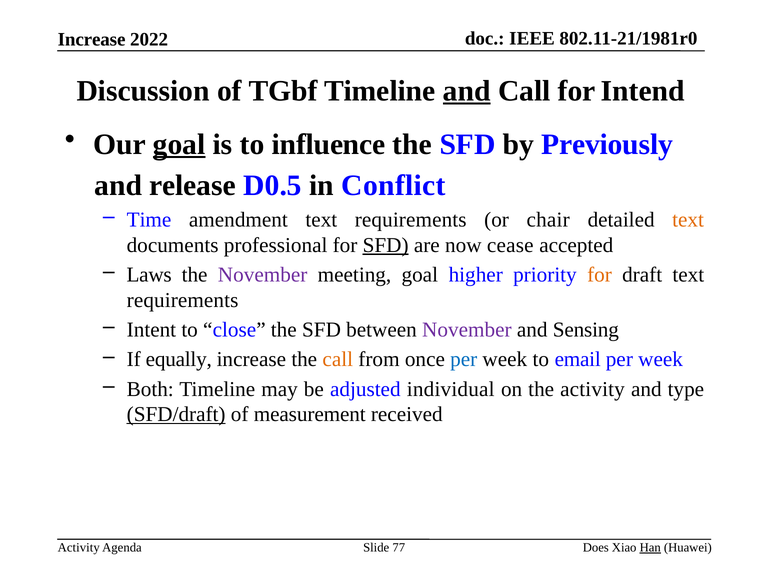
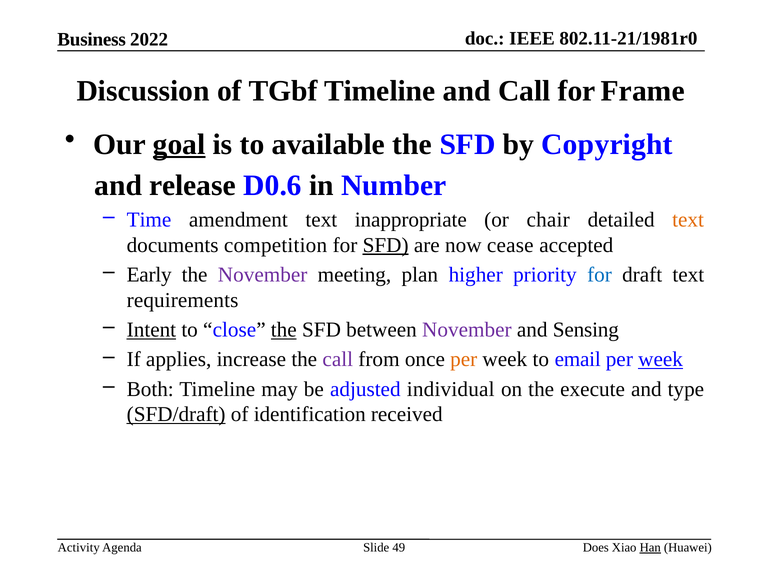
Increase: Increase -> Business (92, 39)
and underline: present -> none (467, 91)
Intend: Intend -> Frame (643, 91)
influence: influence -> available (328, 144)
Previously: Previously -> Copyright (607, 144)
D0.5: D0.5 -> D0.6 (273, 186)
Conflict: Conflict -> Number (394, 186)
amendment text requirements: requirements -> inappropriate (411, 220)
professional: professional -> competition (276, 245)
Laws: Laws -> Early (149, 275)
meeting goal: goal -> plan (420, 275)
for colour: orange -> blue (600, 275)
Intent underline: none -> present (151, 330)
the underline: none -> present (284, 330)
equally: equally -> applies (179, 360)
call colour: orange -> purple (338, 360)
per colour: blue -> orange (464, 360)
week underline: none -> present (661, 360)
the activity: activity -> execute (593, 389)
measurement: measurement -> identification (310, 415)
77: 77 -> 49 (399, 548)
